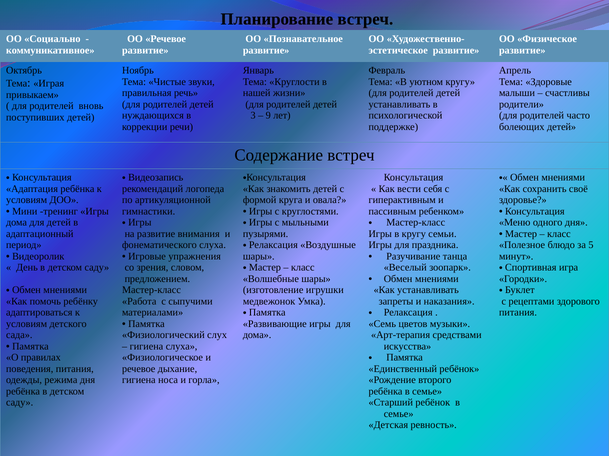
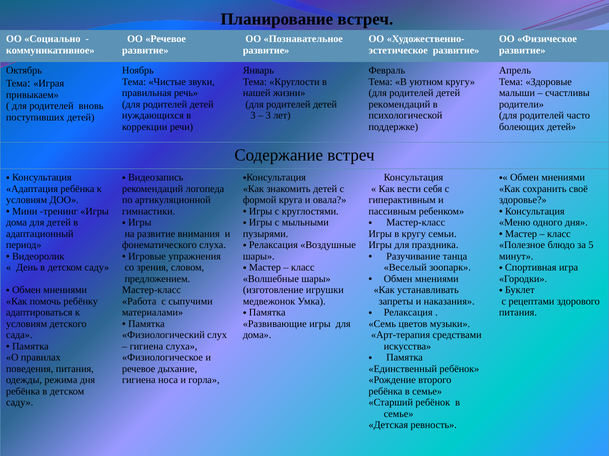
устанавливать: устанавливать -> рекомендаций (399, 104)
9: 9 -> 3 (268, 116)
